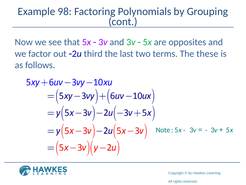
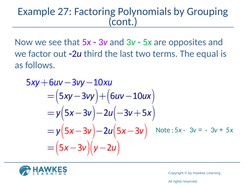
98: 98 -> 27 (65, 11)
these: these -> equal (207, 54)
